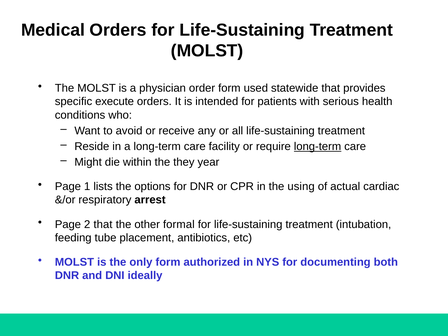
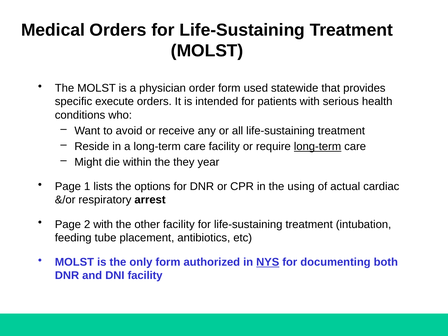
2 that: that -> with (103, 224)
other formal: formal -> facility (179, 224)
NYS underline: none -> present (268, 262)
DNI ideally: ideally -> facility (145, 276)
